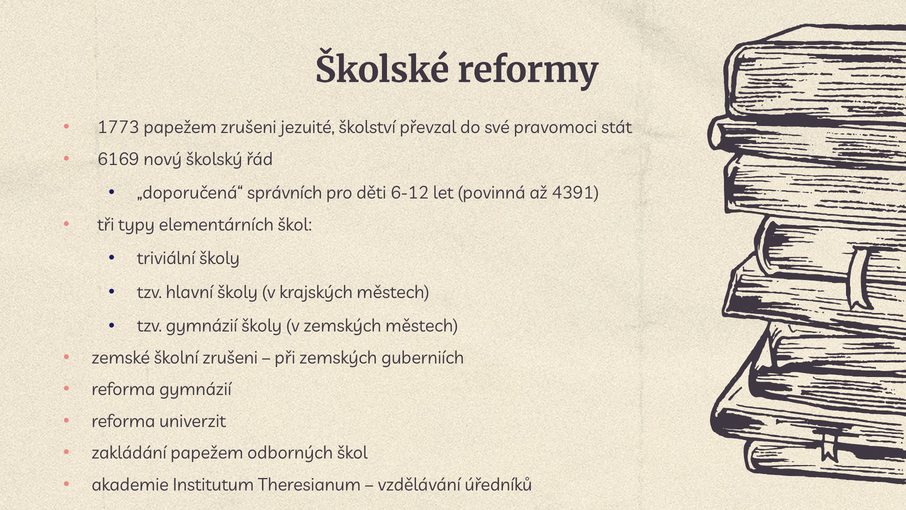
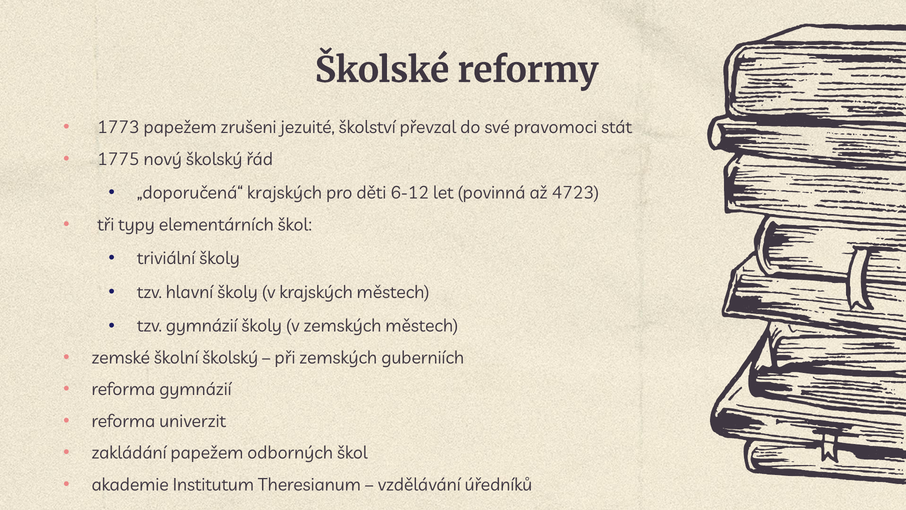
6169: 6169 -> 1775 (118, 159)
„doporučená“ správních: správních -> krajských (285, 193)
4391: 4391 -> 4723 (575, 193)
školní zrušeni: zrušeni -> školský (230, 358)
